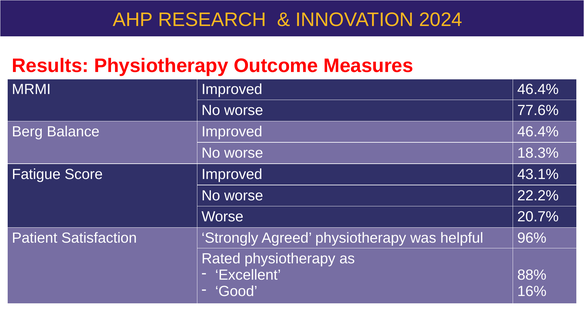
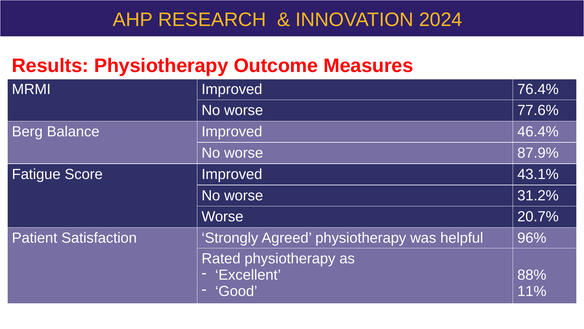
MRMI Improved 46.4%: 46.4% -> 76.4% (538, 89)
18.3%: 18.3% -> 87.9% (538, 153)
22.2%: 22.2% -> 31.2% (538, 195)
16%: 16% -> 11% (532, 291)
